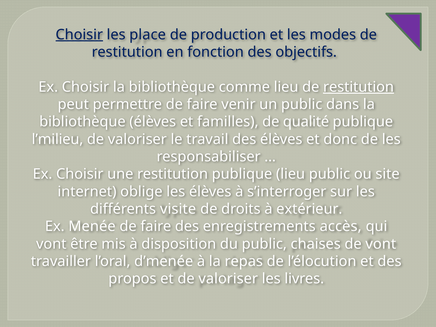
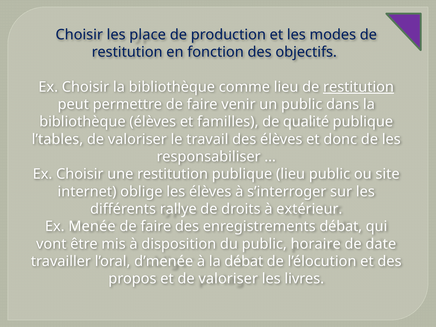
Choisir underline: present -> none (79, 35)
l’milieu: l’milieu -> l’tables (57, 139)
visite: visite -> rallye (178, 209)
enregistrements accès: accès -> débat (341, 226)
chaises: chaises -> horaire (316, 244)
de vont: vont -> date (381, 244)
la repas: repas -> débat (244, 261)
